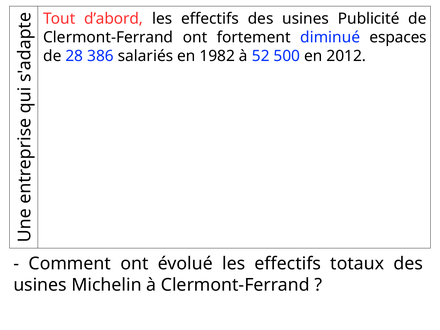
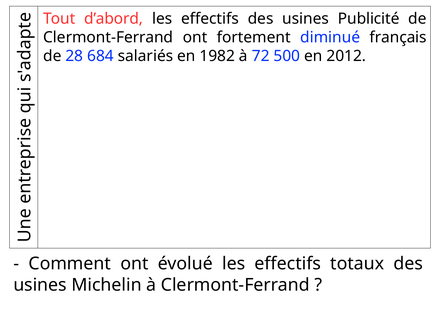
espaces: espaces -> français (398, 37)
386: 386 -> 684 (101, 56)
52: 52 -> 72 (261, 56)
